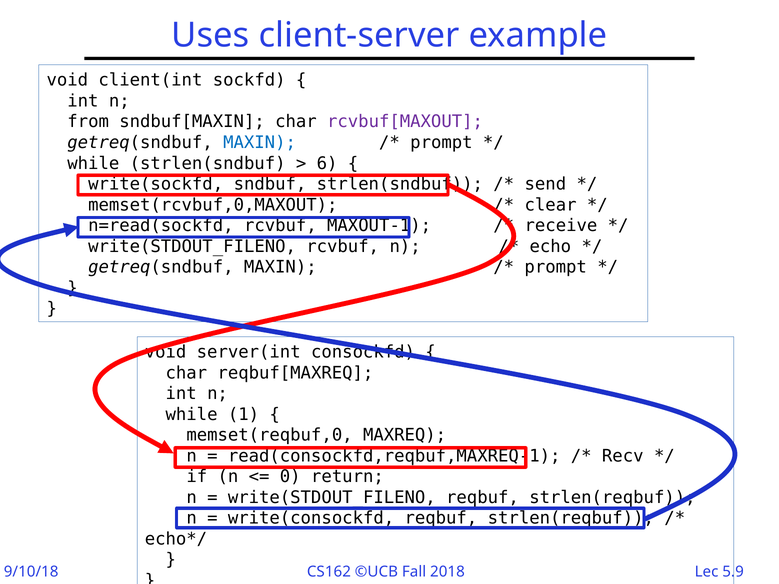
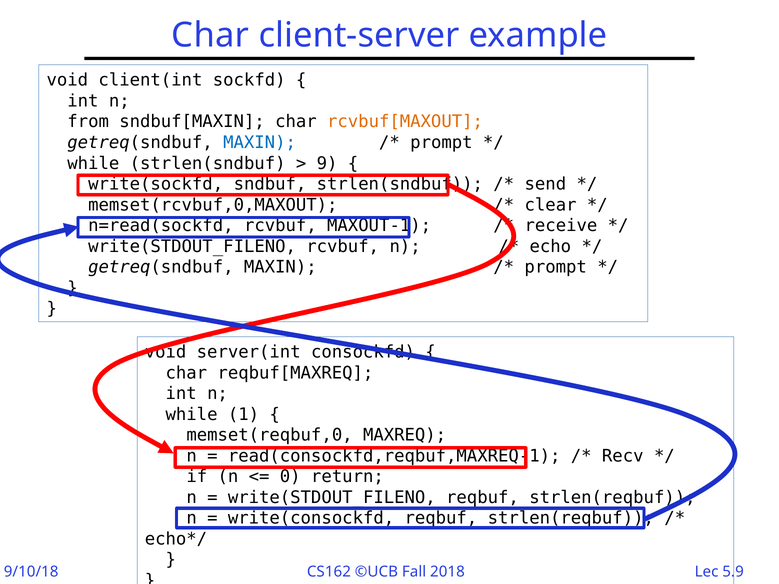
Uses: Uses -> Char (210, 35)
rcvbuf[MAXOUT colour: purple -> orange (405, 122)
6: 6 -> 9 (327, 163)
